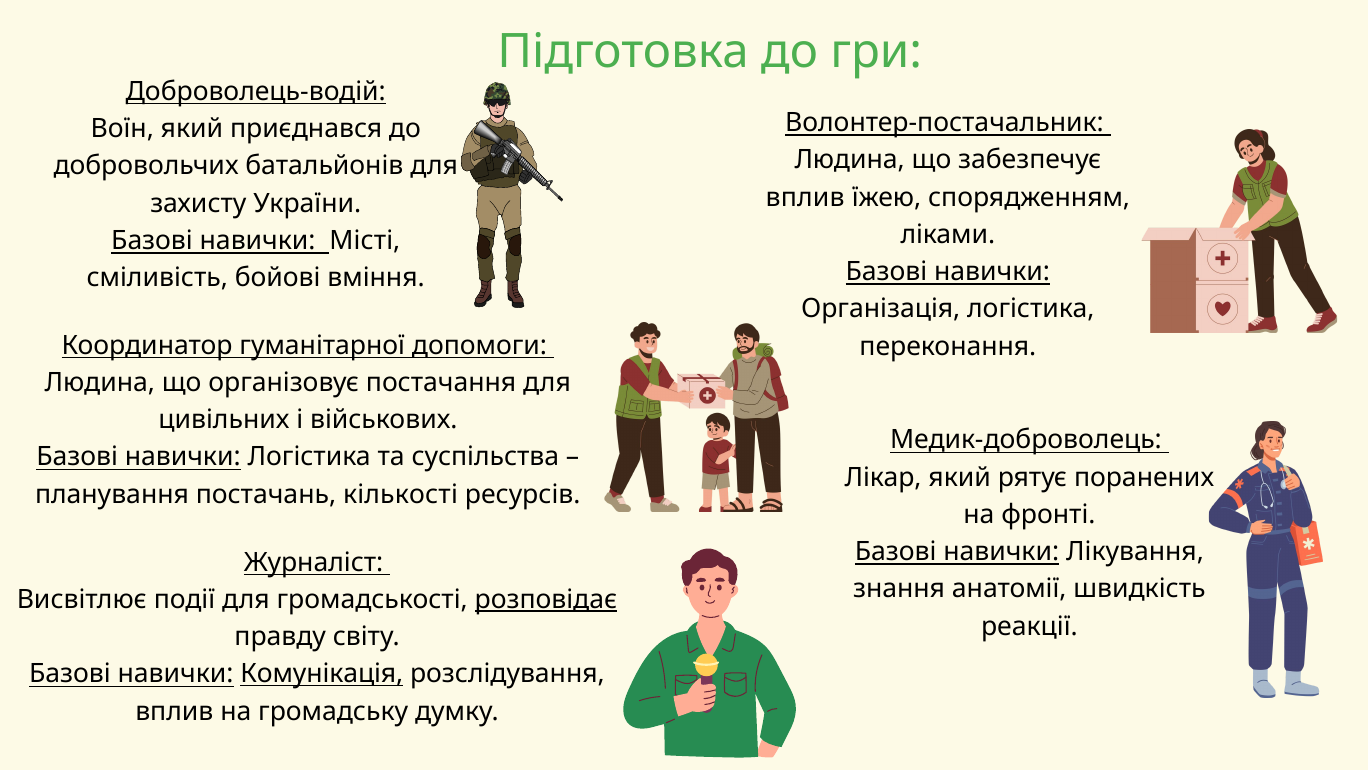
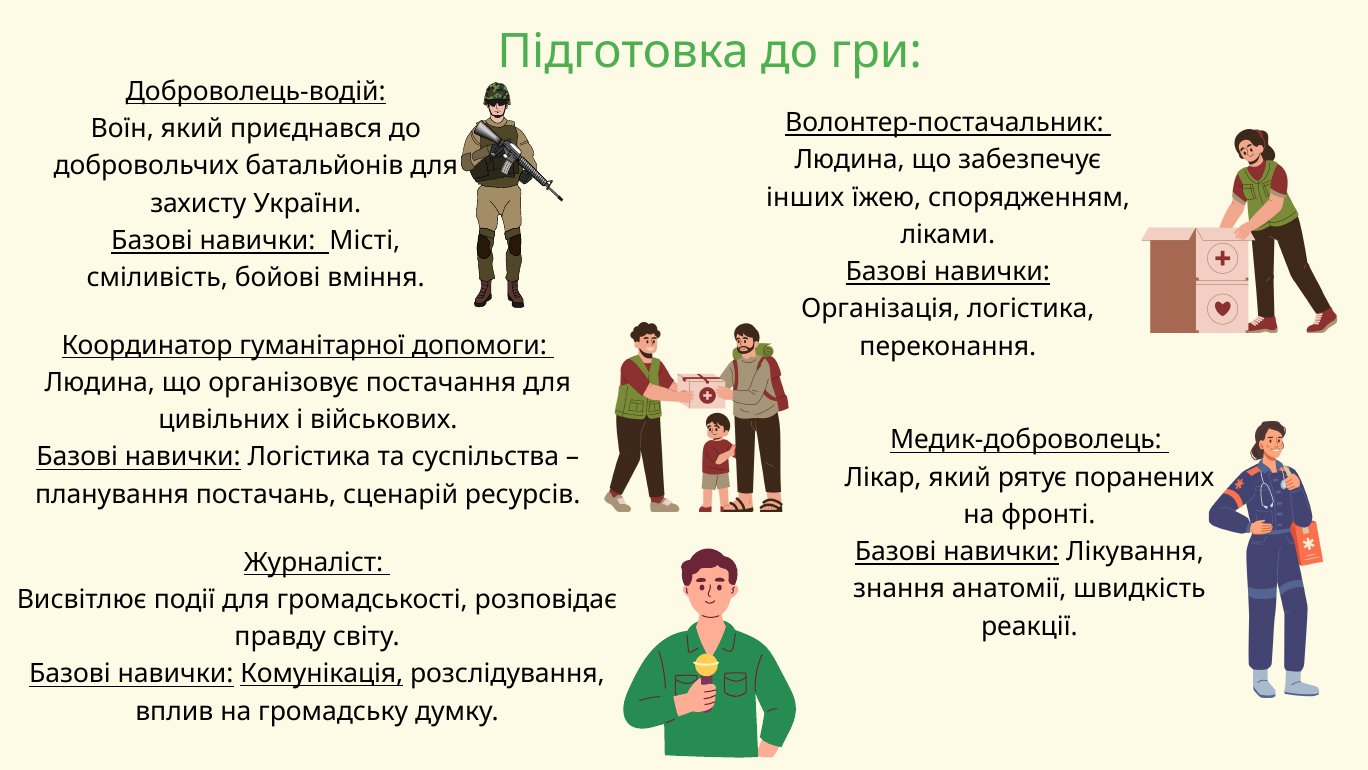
вплив: вплив -> інших (805, 197)
кількості: кількості -> сценарій (401, 494)
розповідає underline: present -> none (546, 599)
